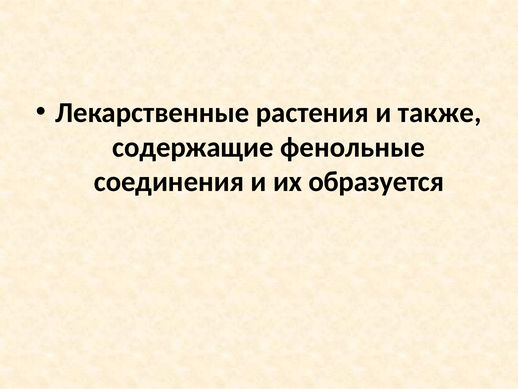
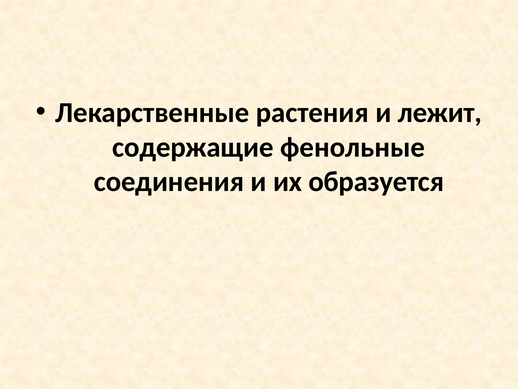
также: также -> лежит (440, 113)
